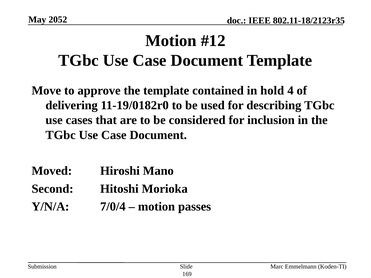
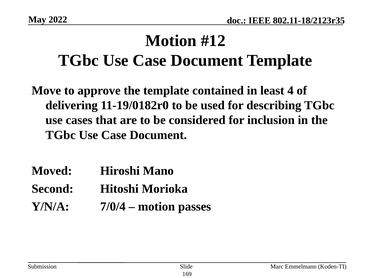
2052: 2052 -> 2022 (58, 20)
hold: hold -> least (272, 91)
